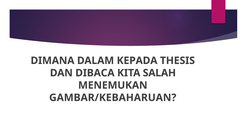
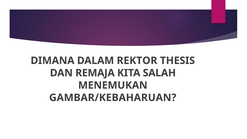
KEPADA: KEPADA -> REKTOR (137, 61)
DIBACA: DIBACA -> REMAJA (95, 73)
